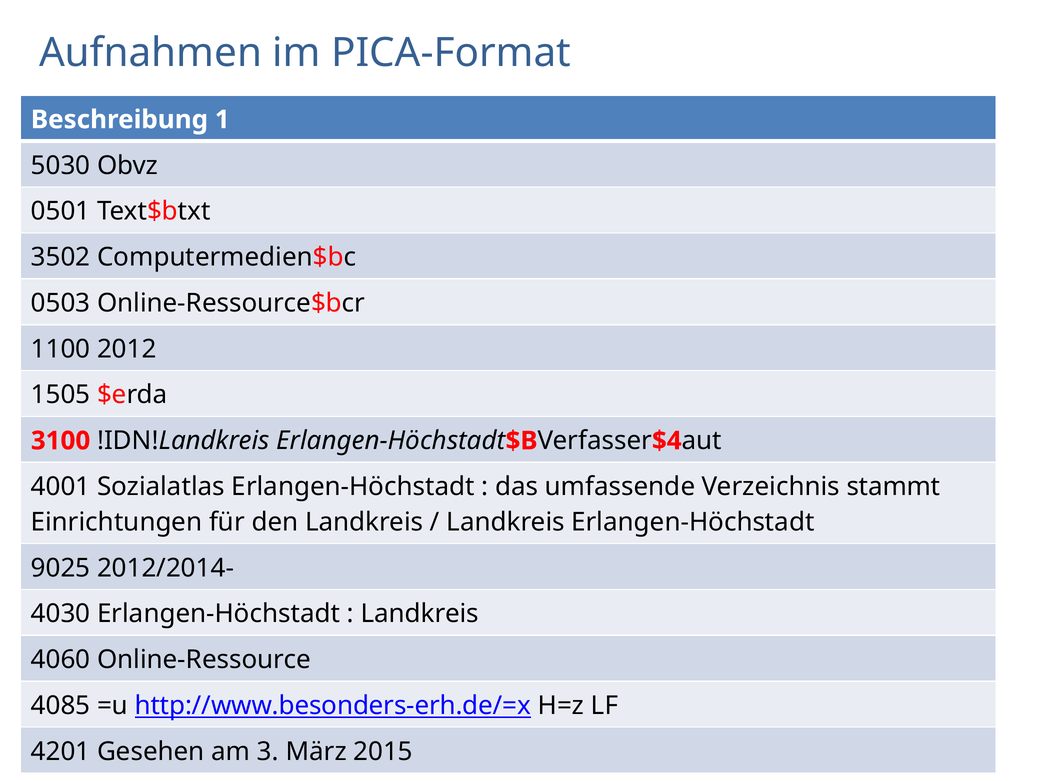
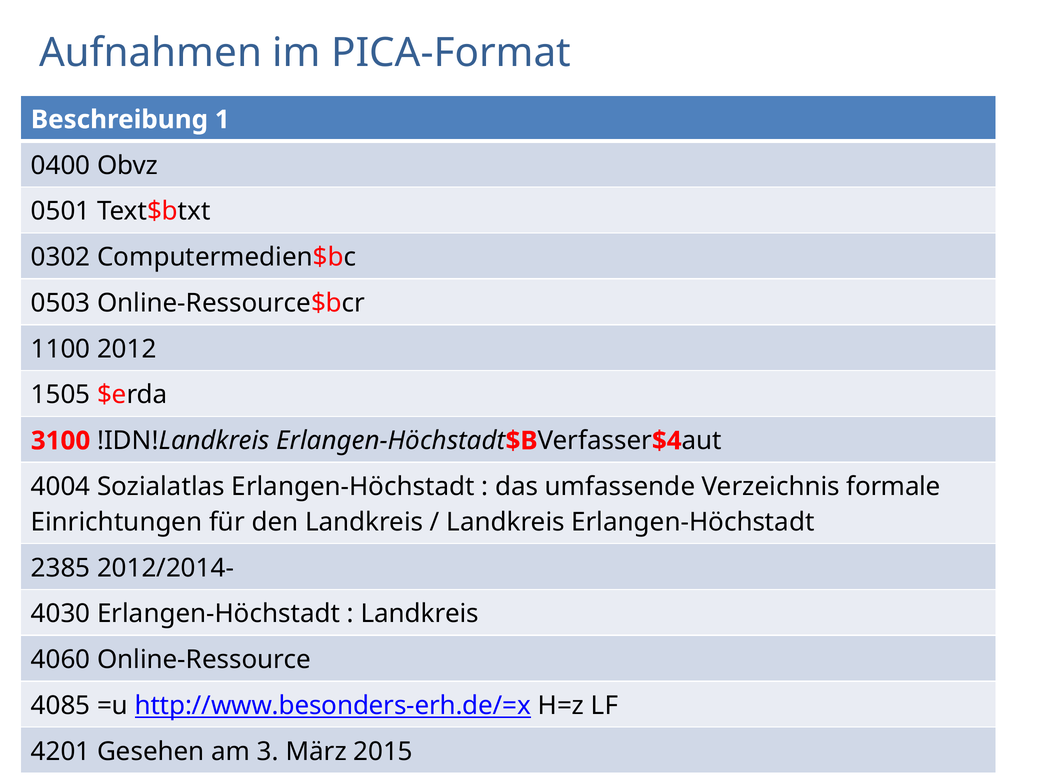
5030: 5030 -> 0400 (61, 165)
3502: 3502 -> 0302 (61, 257)
4001: 4001 -> 4004 (61, 487)
stammt: stammt -> formale (893, 487)
9025: 9025 -> 2385 (61, 568)
